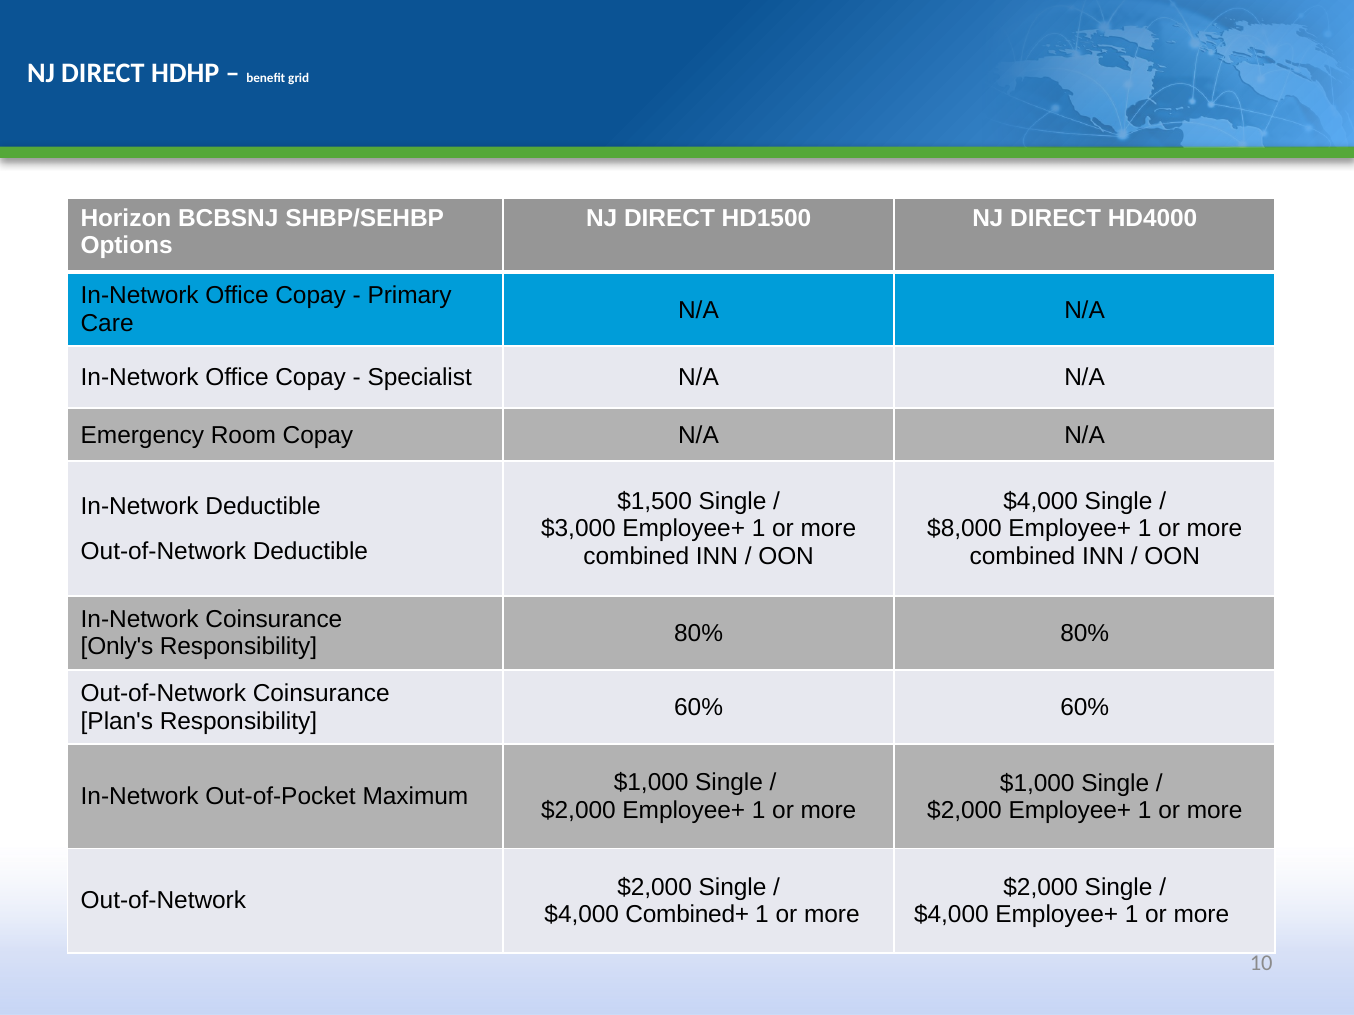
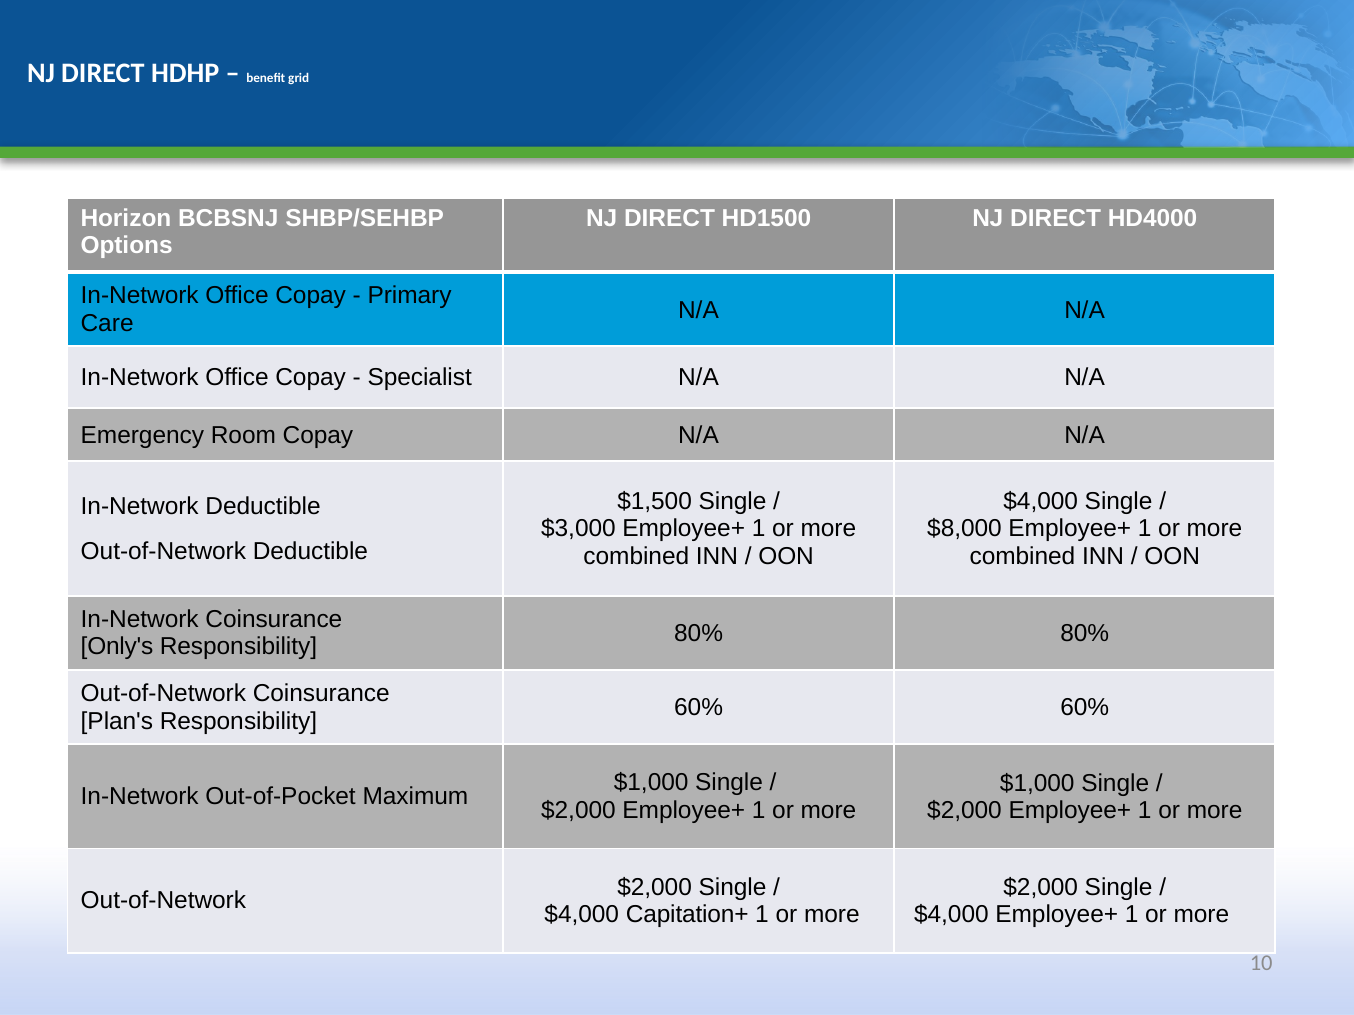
Combined+: Combined+ -> Capitation+ (687, 915)
